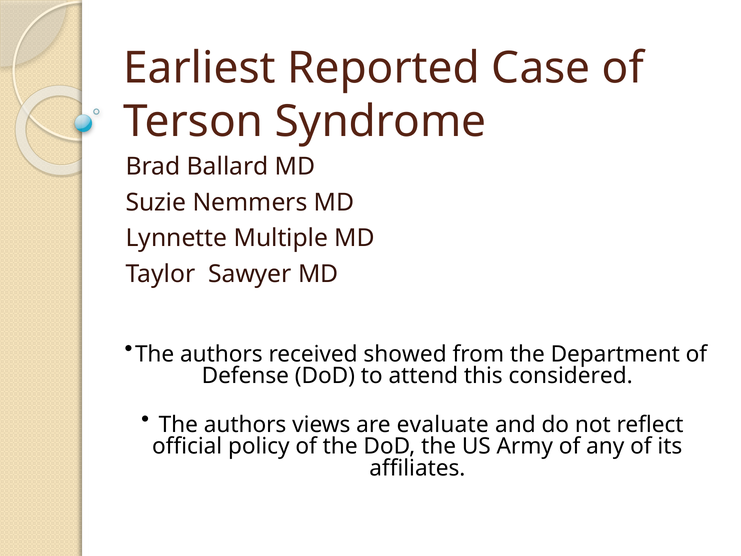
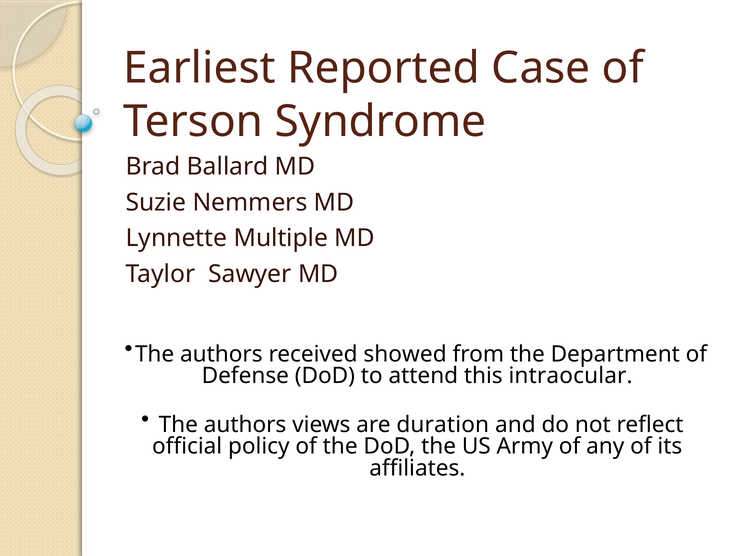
considered: considered -> intraocular (571, 376)
evaluate: evaluate -> duration (443, 424)
